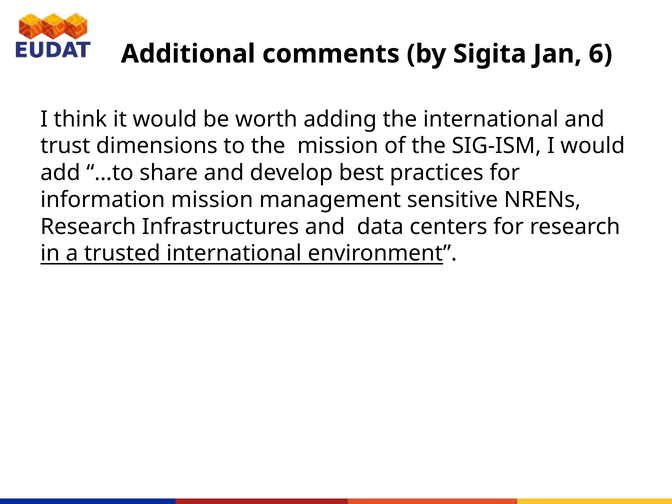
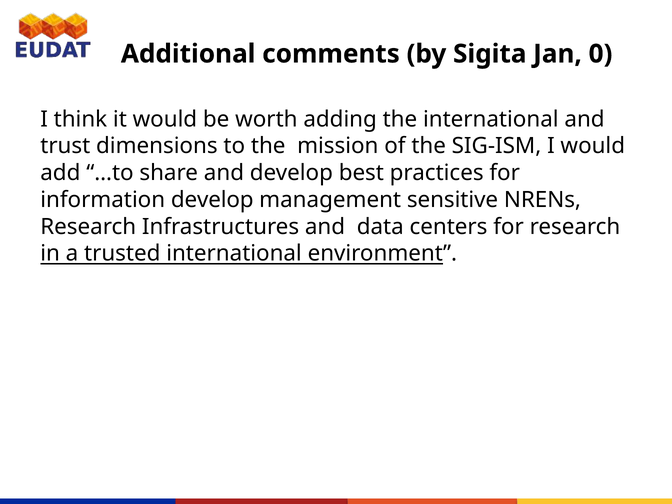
6: 6 -> 0 (601, 54)
information mission: mission -> develop (212, 200)
